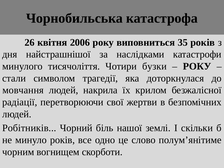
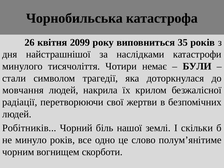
2006: 2006 -> 2099 (80, 42)
бузки: бузки -> немає (155, 66)
РОКУ: РОКУ -> БУЛИ (197, 66)
